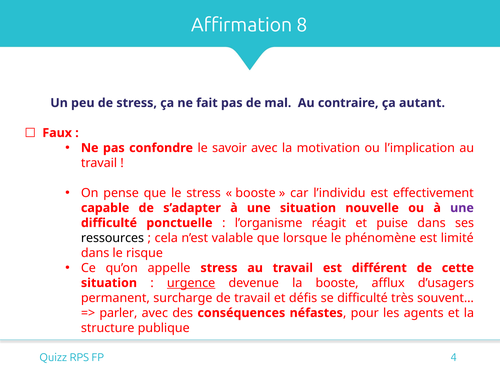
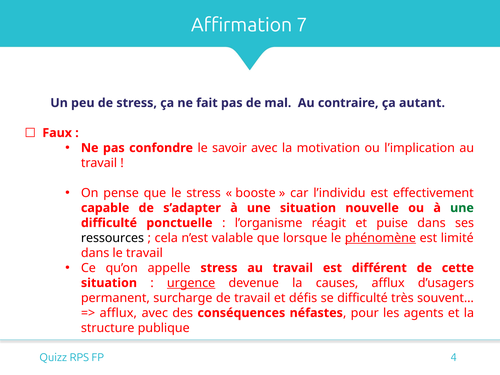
8: 8 -> 7 (302, 25)
une colour: purple -> green (462, 208)
phénomène underline: none -> present (380, 238)
le risque: risque -> travail (144, 253)
la booste: booste -> causes (337, 283)
parler: parler -> afflux (118, 313)
